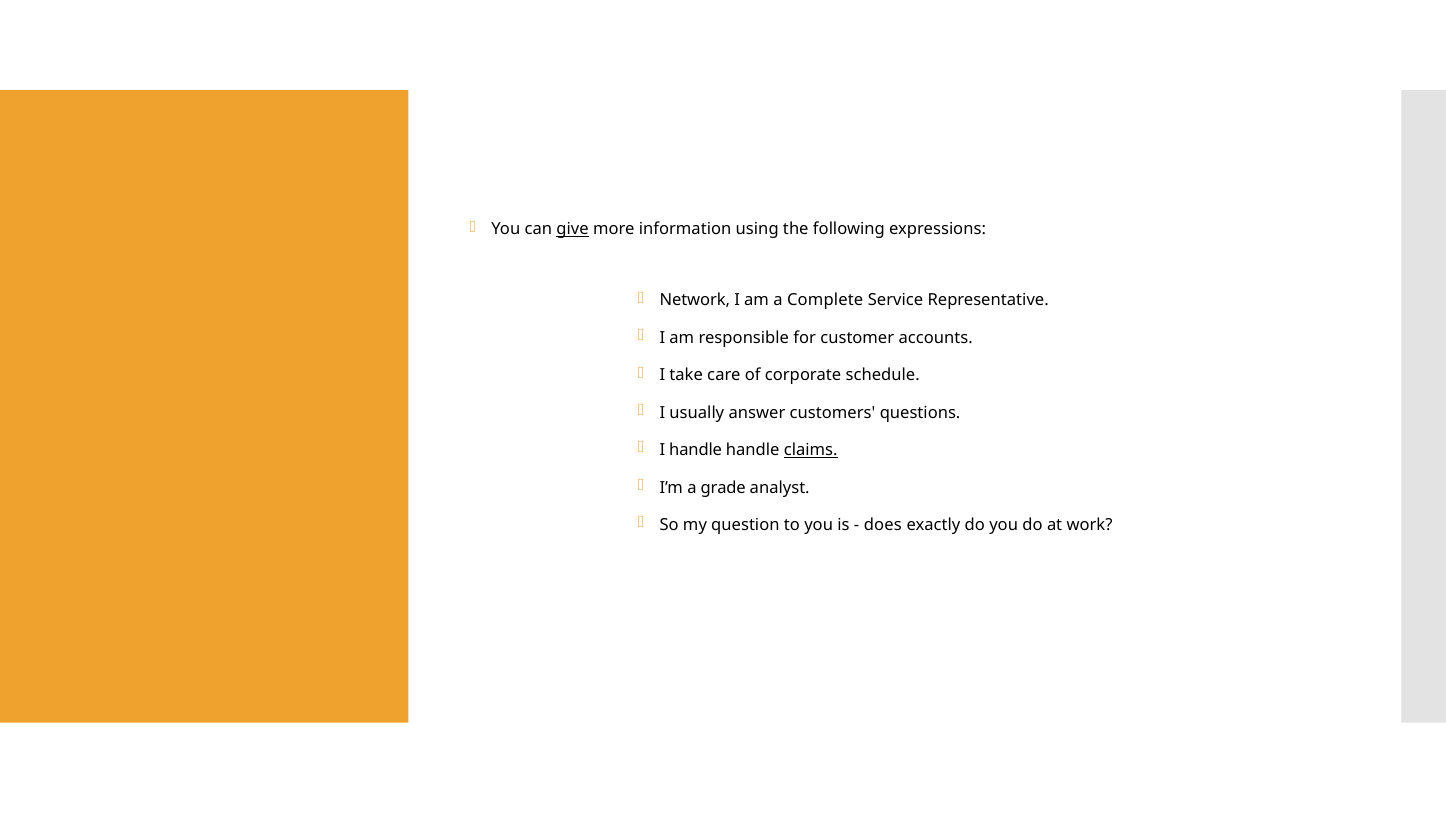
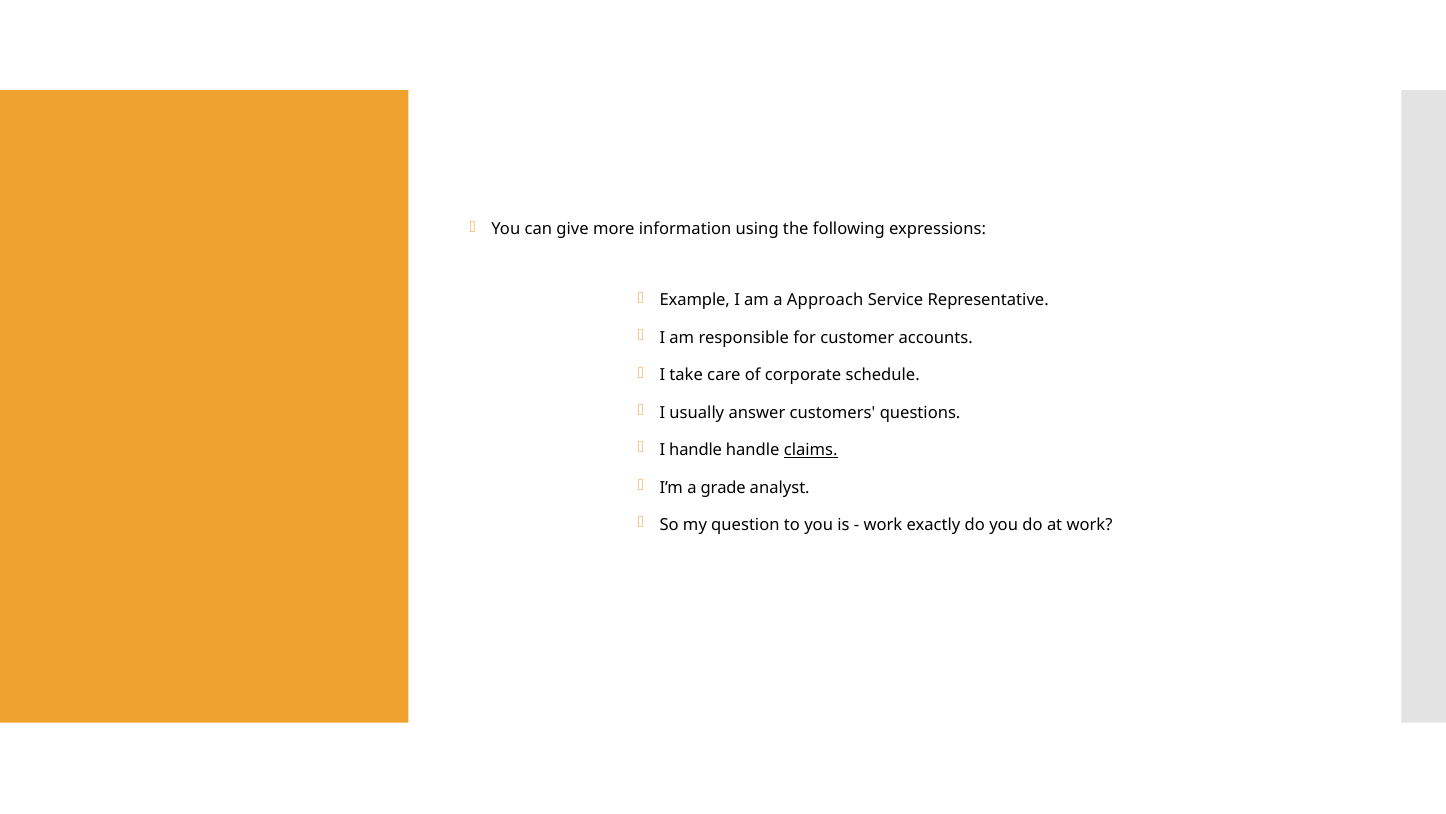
give underline: present -> none (573, 229)
Network: Network -> Example (695, 300)
Complete: Complete -> Approach (825, 300)
does: does -> work (883, 525)
